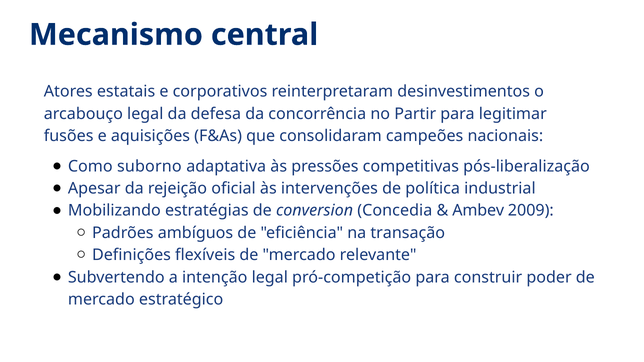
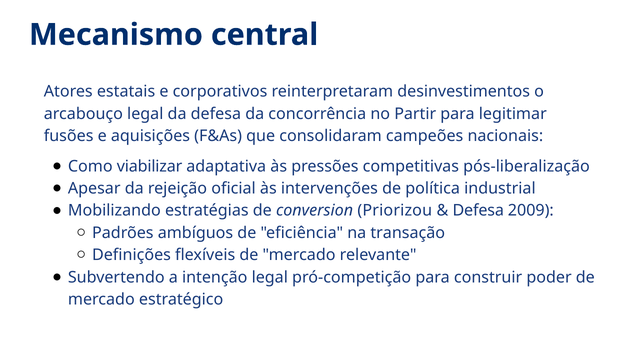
suborno: suborno -> viabilizar (150, 166)
Concedia: Concedia -> Priorizou (395, 211)
Ambev: Ambev -> Defesa (478, 211)
